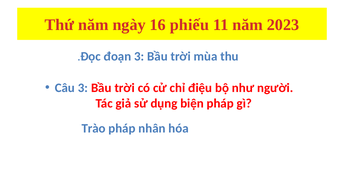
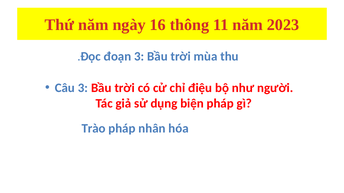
phiếu: phiếu -> thông (189, 25)
